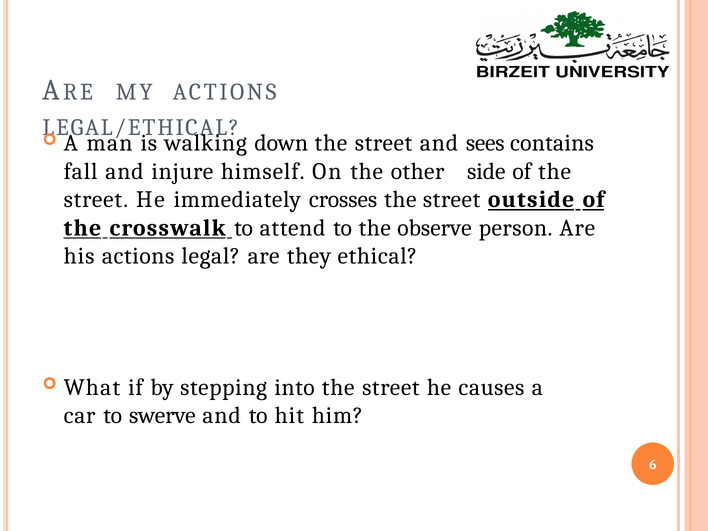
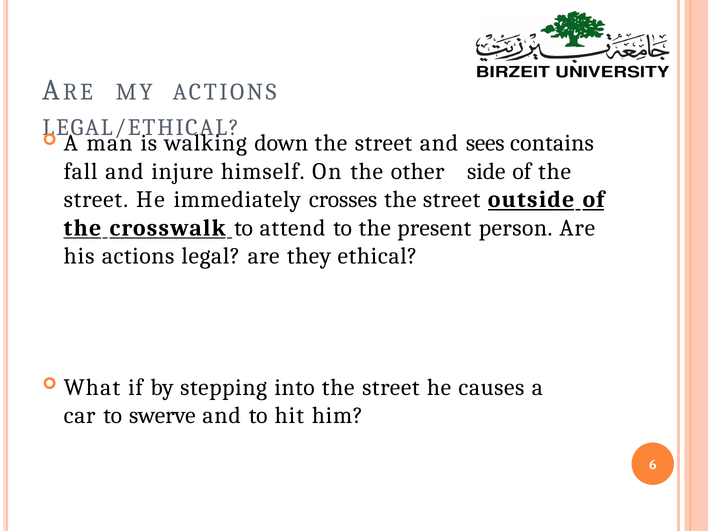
observe: observe -> present (434, 228)
